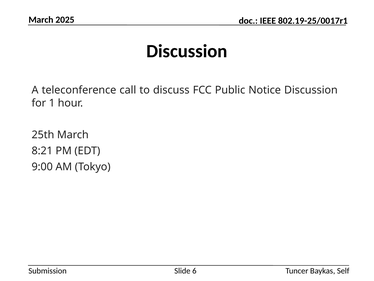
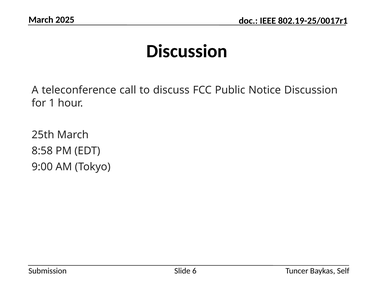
8:21: 8:21 -> 8:58 (42, 151)
